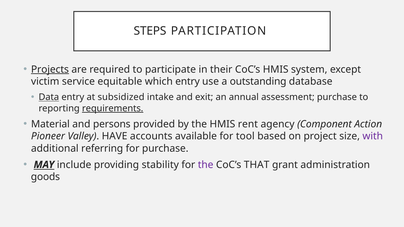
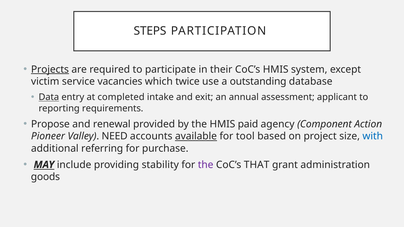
equitable: equitable -> vacancies (120, 82)
which entry: entry -> twice (188, 82)
subsidized: subsidized -> completed (121, 97)
assessment purchase: purchase -> applicant (337, 97)
requirements underline: present -> none (113, 108)
Material: Material -> Propose (50, 124)
persons: persons -> renewal (112, 124)
rent: rent -> paid (248, 124)
HAVE: HAVE -> NEED (115, 136)
available underline: none -> present (196, 136)
with colour: purple -> blue (373, 136)
